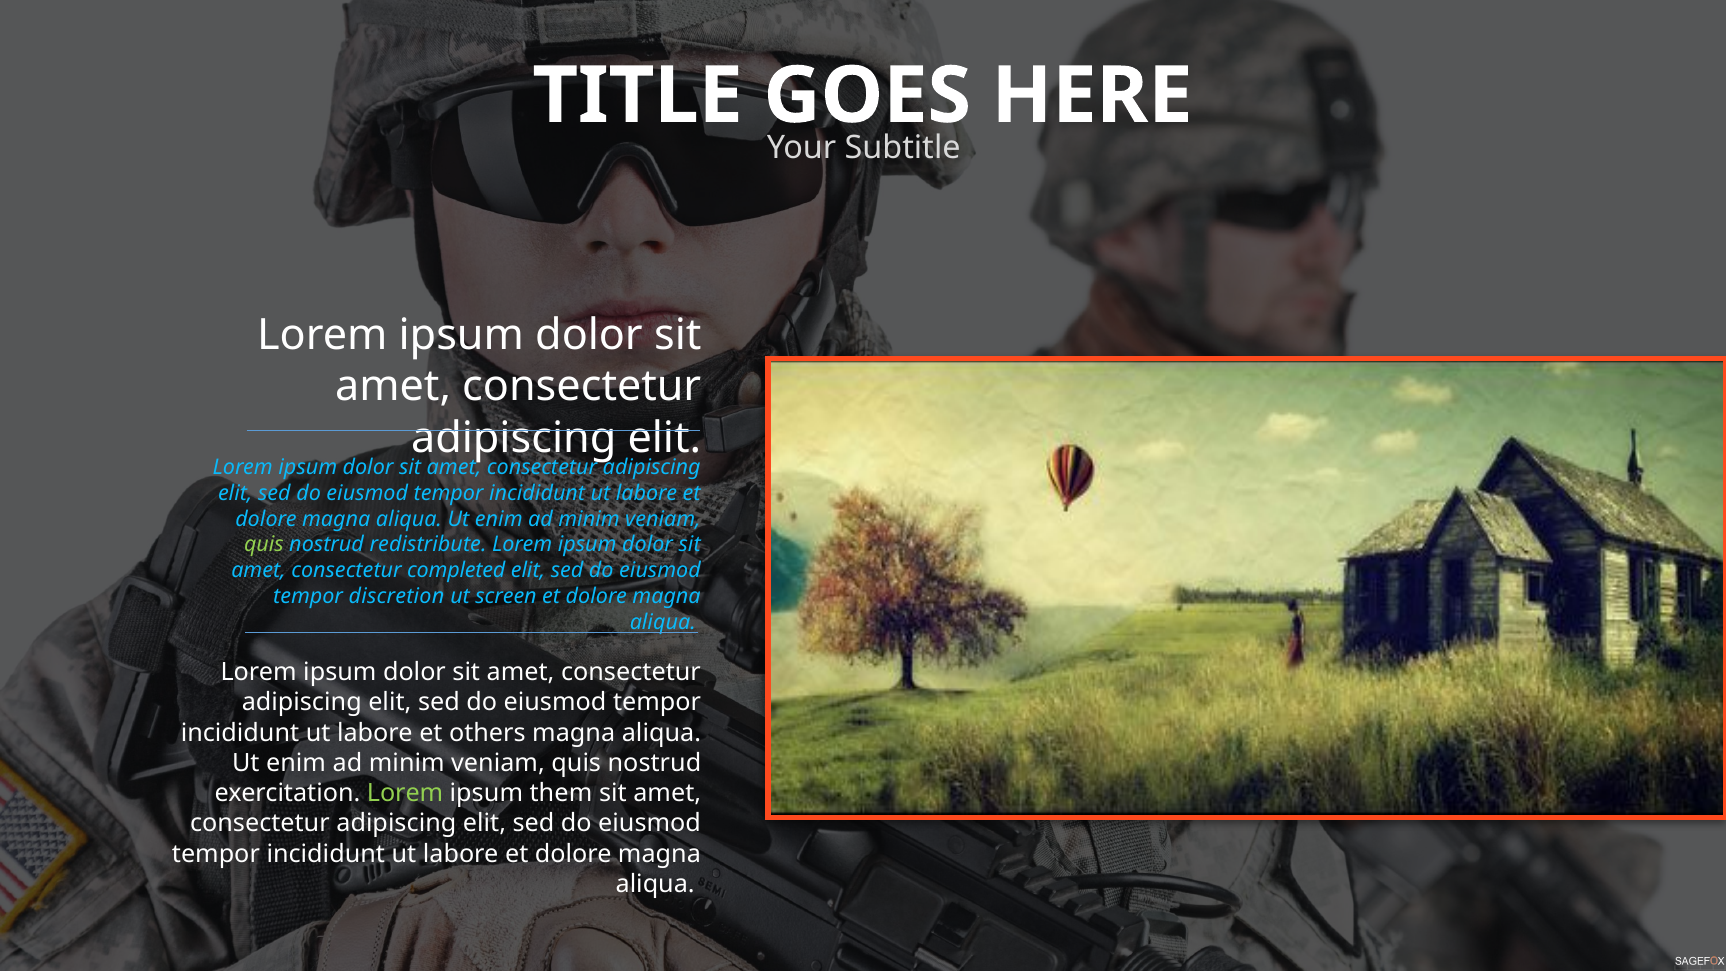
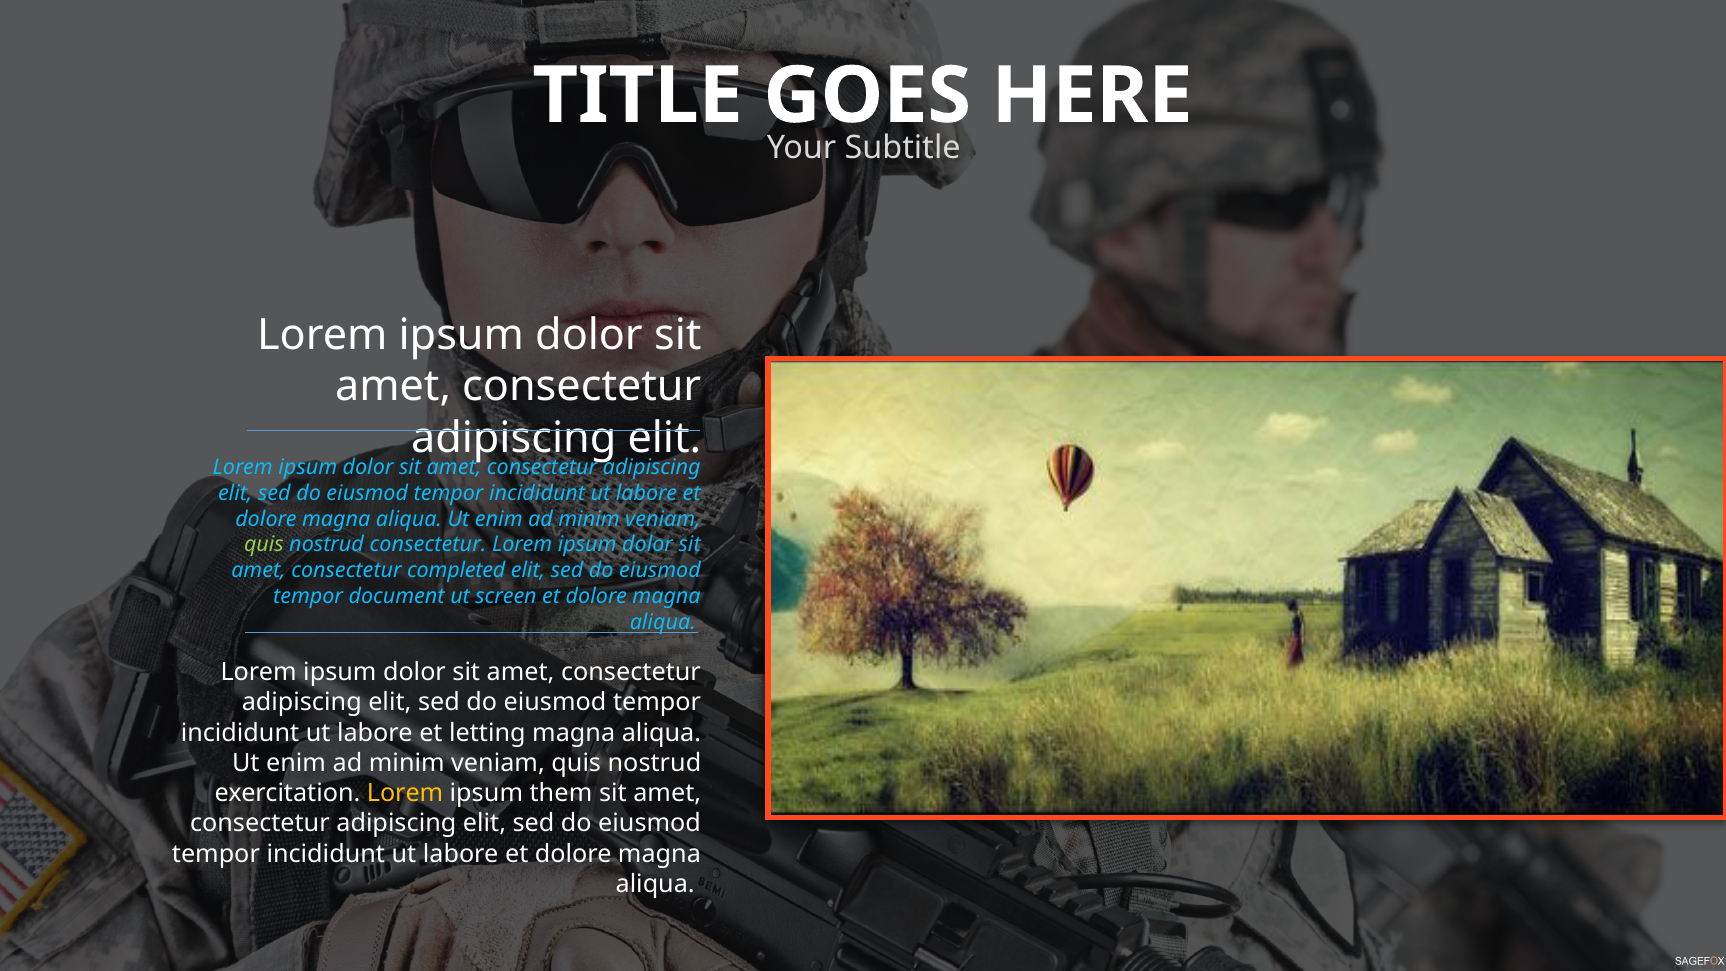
nostrud redistribute: redistribute -> consectetur (428, 545)
discretion: discretion -> document (397, 597)
others: others -> letting (487, 733)
Lorem colour: light green -> yellow (405, 793)
